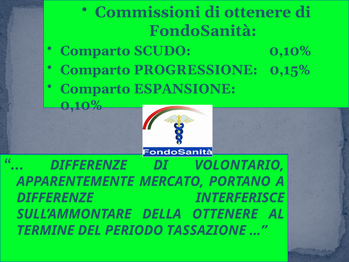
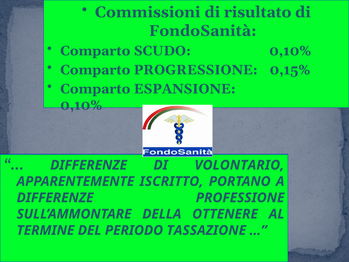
di ottenere: ottenere -> risultato (258, 12)
MERCATO: MERCATO -> ISCRITTO (171, 181)
INTERFERISCE: INTERFERISCE -> PROFESSIONE (240, 198)
